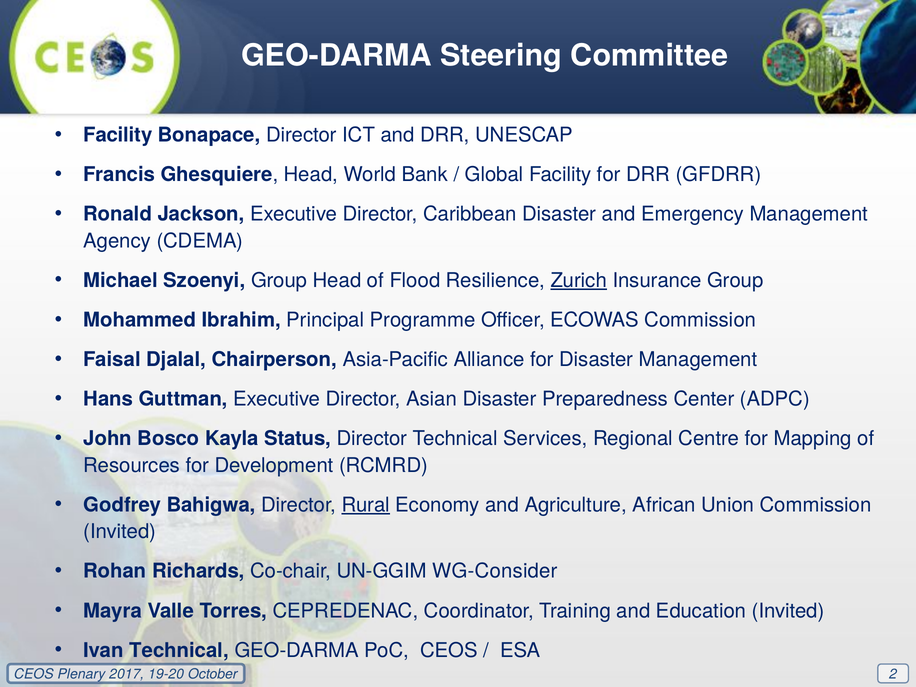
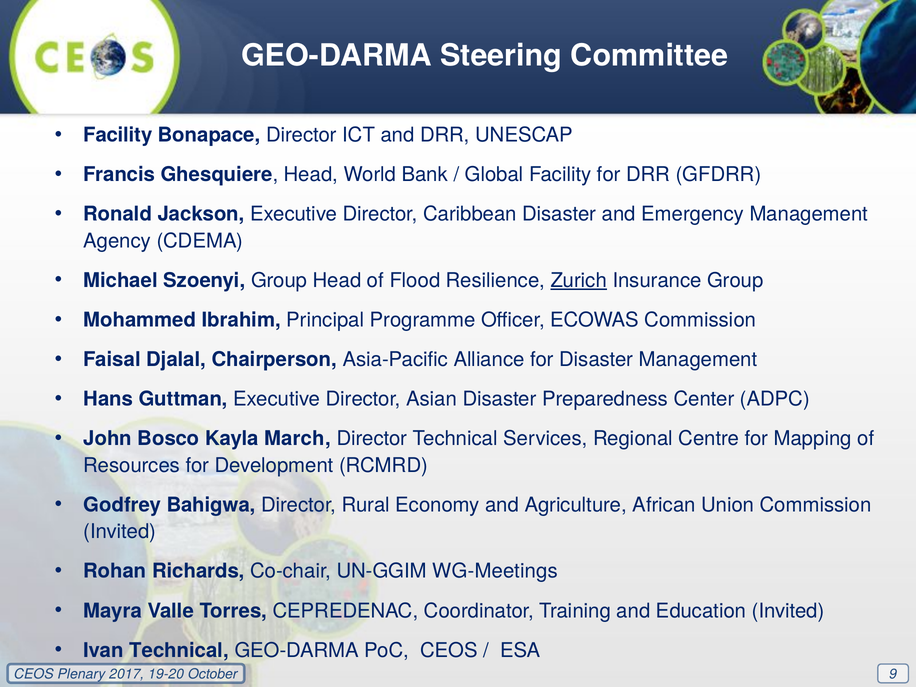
Status: Status -> March (297, 439)
Rural underline: present -> none (366, 505)
WG-Consider: WG-Consider -> WG-Meetings (495, 571)
2: 2 -> 9 (893, 674)
